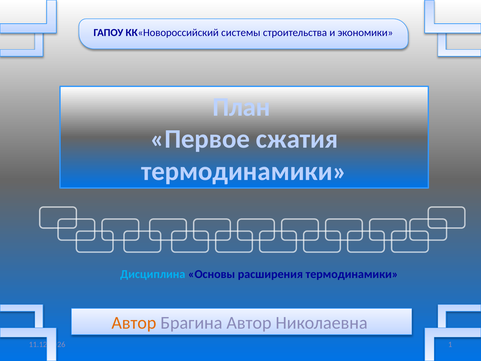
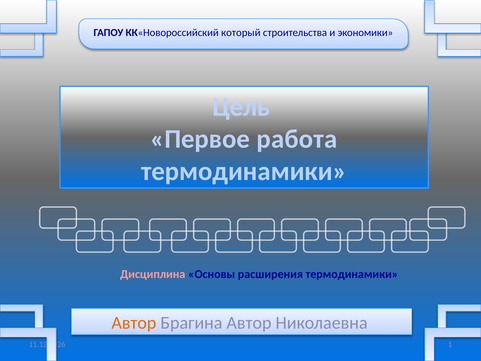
системы: системы -> который (241, 33)
План: План -> Цель (241, 107)
сжатия: сжатия -> работа (297, 139)
Дисциплина colour: light blue -> pink (153, 274)
